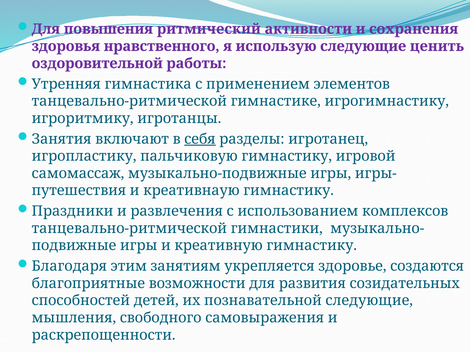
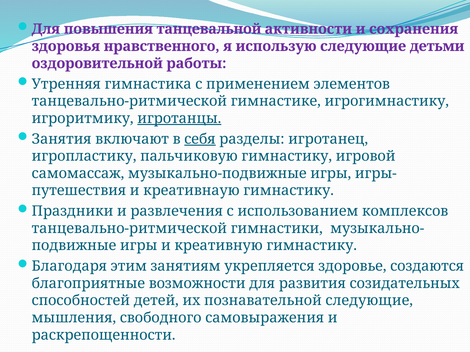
ритмический: ритмический -> танцевальной (209, 29)
ценить: ценить -> детьми (437, 46)
игротанцы underline: none -> present (179, 119)
